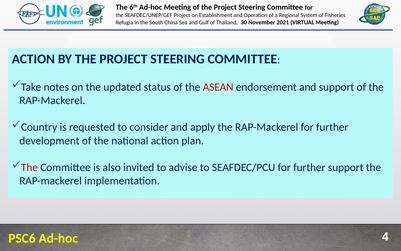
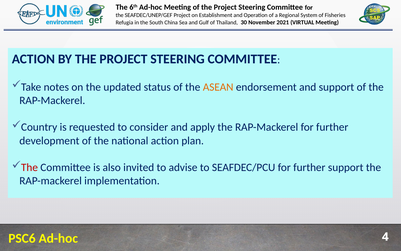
ASEAN colour: red -> orange (218, 87)
